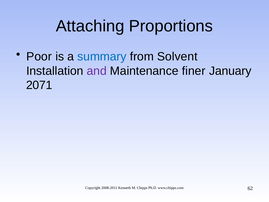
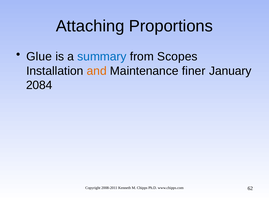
Poor: Poor -> Glue (39, 56)
Solvent: Solvent -> Scopes (177, 56)
and colour: purple -> orange (97, 71)
2071: 2071 -> 2084 (39, 85)
